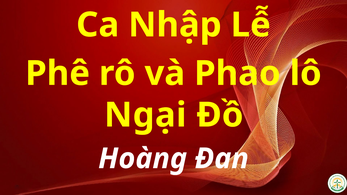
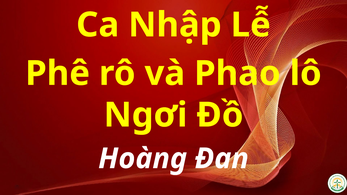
Ngại: Ngại -> Ngơi (146, 115)
